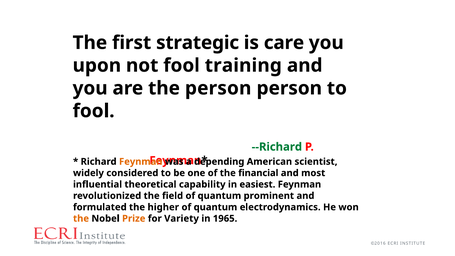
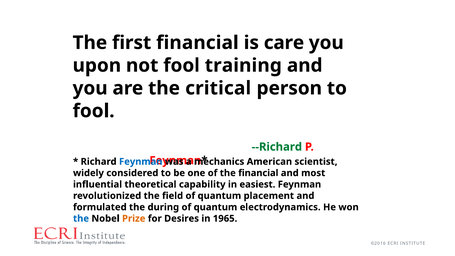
first strategic: strategic -> financial (197, 43)
the person: person -> critical (218, 88)
Feynman colour: orange -> blue (141, 162)
depending: depending -> mechanics (219, 162)
prominent: prominent -> placement (269, 196)
higher: higher -> during (163, 207)
the colour: orange -> blue (81, 218)
Variety: Variety -> Desires (182, 218)
